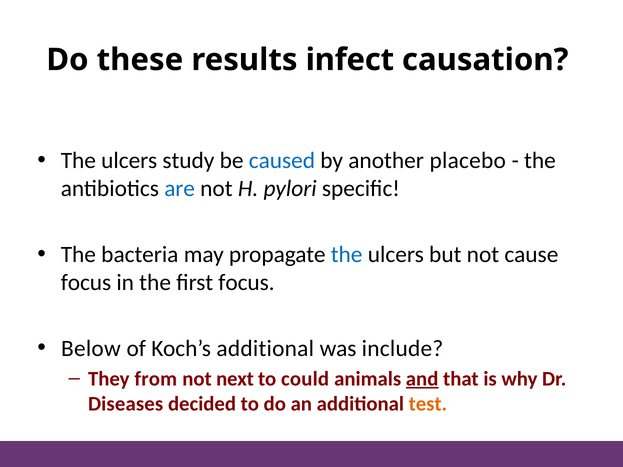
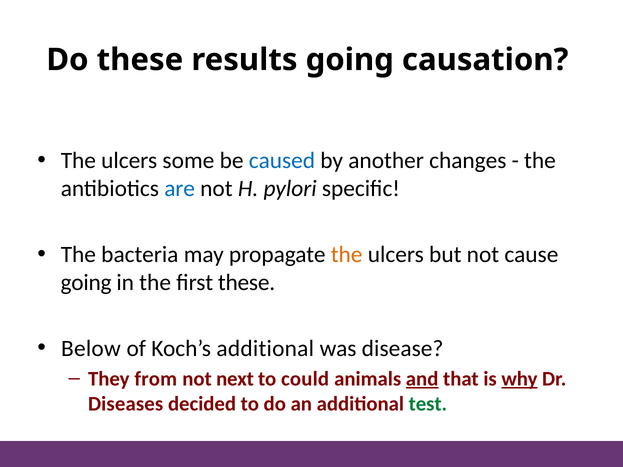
results infect: infect -> going (350, 60)
study: study -> some (188, 161)
placebo: placebo -> changes (468, 161)
the colour: blue -> orange (347, 255)
focus: focus -> going (86, 283)
first focus: focus -> these (247, 283)
include: include -> disease (403, 349)
why underline: none -> present (520, 379)
test colour: orange -> green (428, 404)
